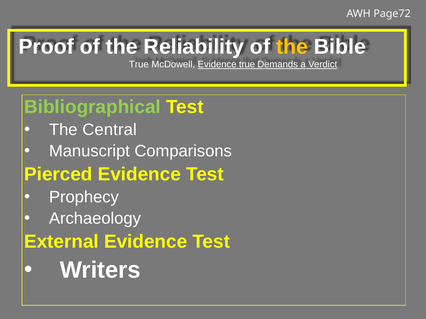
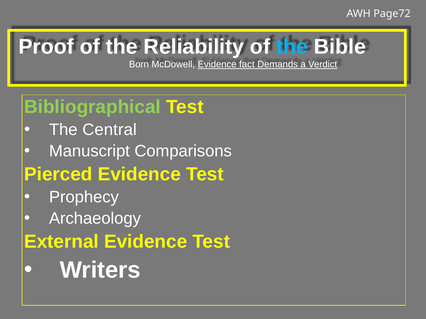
the colour: yellow -> light blue (292, 47)
True: True -> Born (139, 65)
Evidence true: true -> fact (247, 65)
